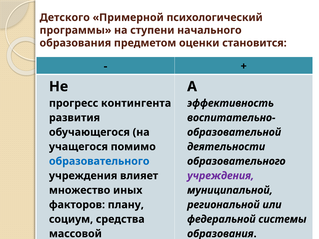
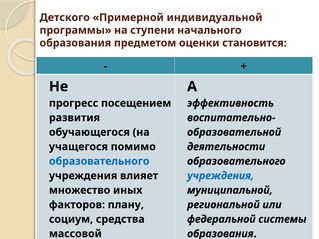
психологический: психологический -> индивидуальной (215, 18)
контингента: контингента -> посещением (136, 103)
учреждения colour: purple -> blue (221, 176)
